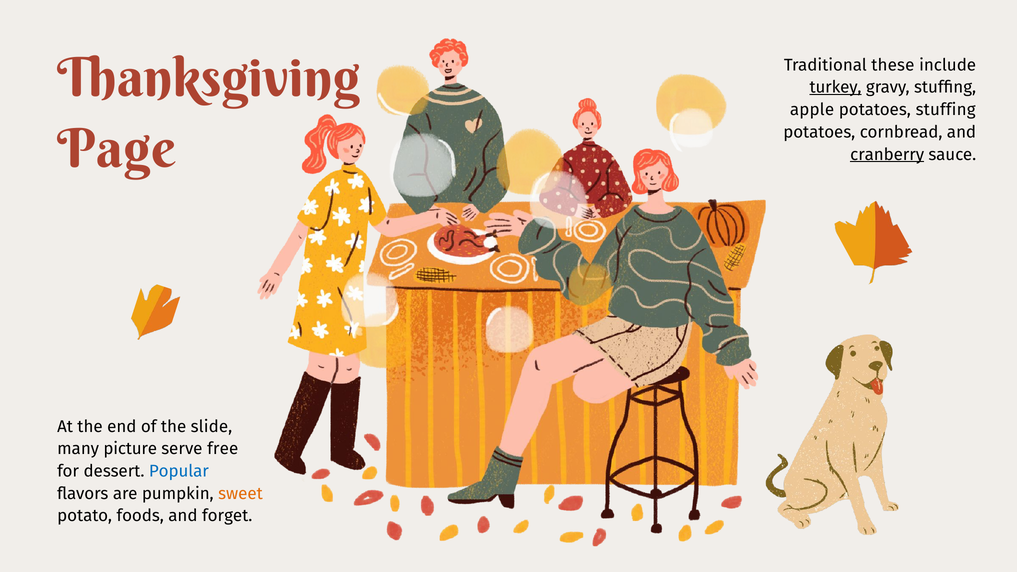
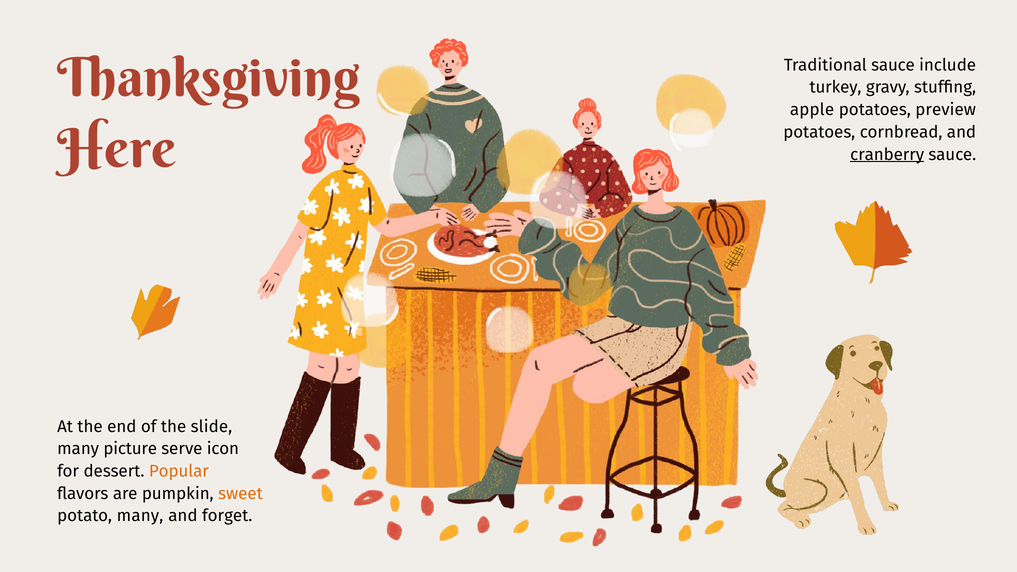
Traditional these: these -> sauce (893, 65)
turkey underline: present -> none (836, 87)
potatoes stuffing: stuffing -> preview (946, 110)
Page: Page -> Here (117, 150)
free: free -> icon (223, 449)
Popular colour: blue -> orange (179, 471)
potato foods: foods -> many (140, 516)
